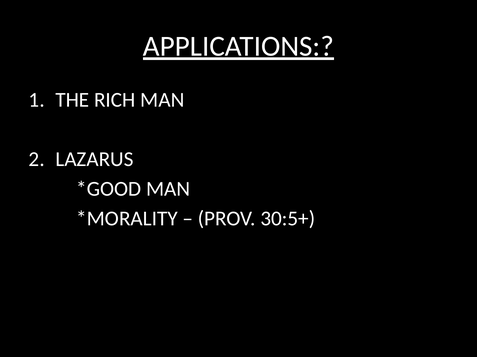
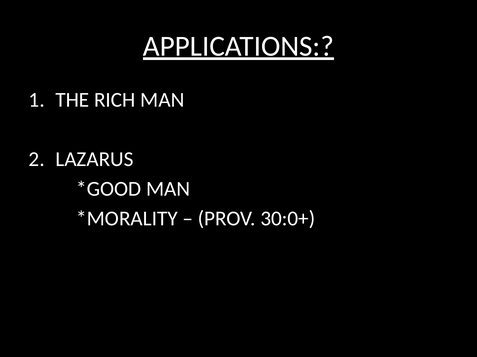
30:5+: 30:5+ -> 30:0+ (288, 219)
